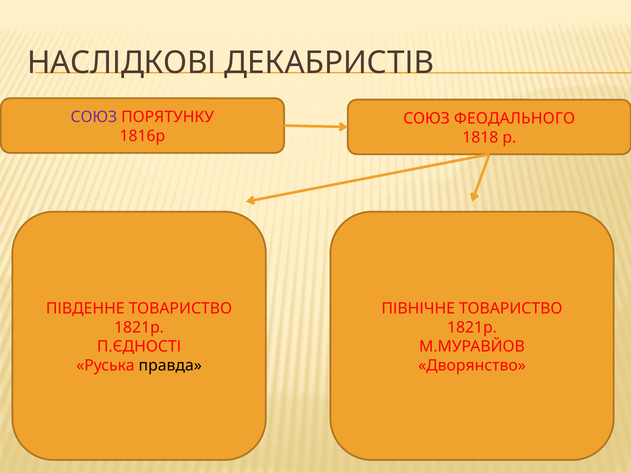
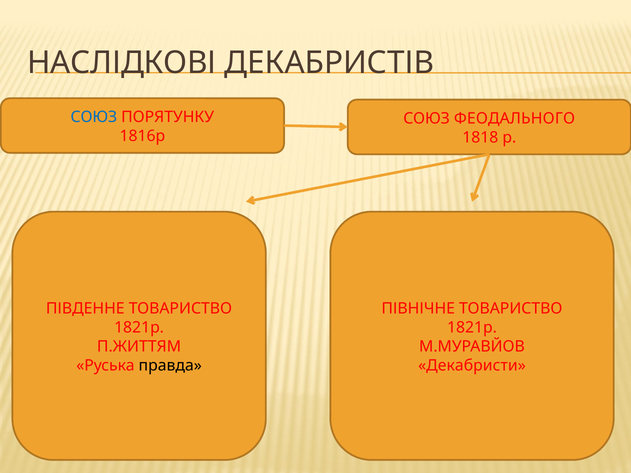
СОЮЗ colour: purple -> blue (94, 117)
П.ЄДНОСТІ: П.ЄДНОСТІ -> П.ЖИТТЯМ (139, 347)
Дворянство: Дворянство -> Декабристи (472, 365)
